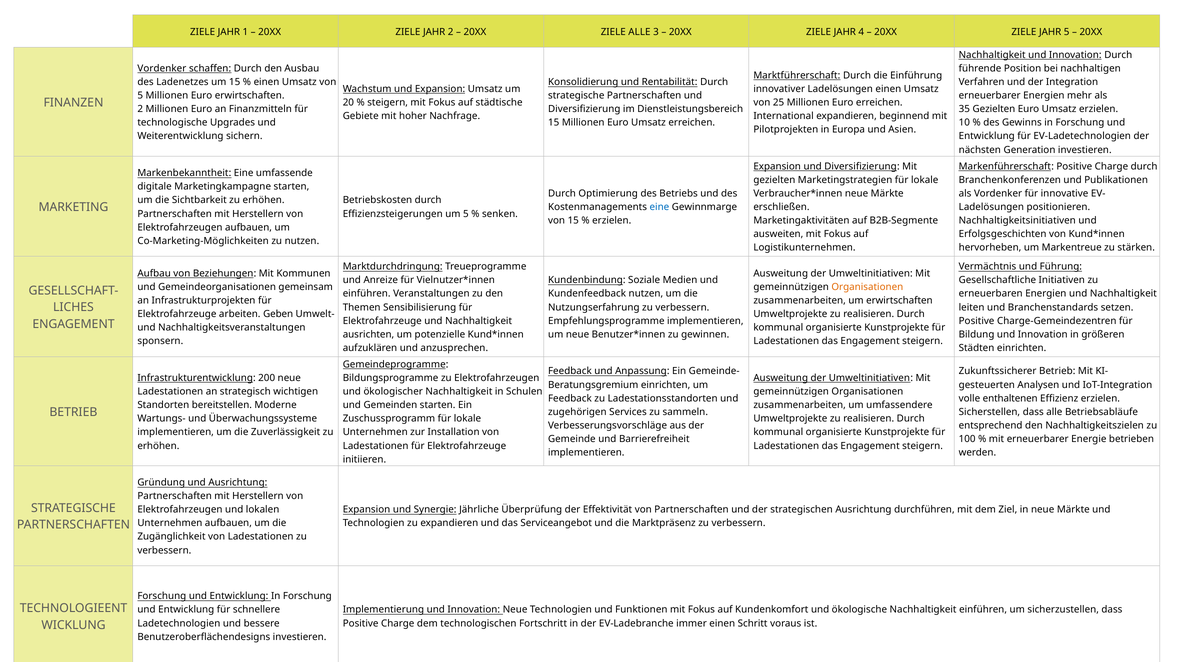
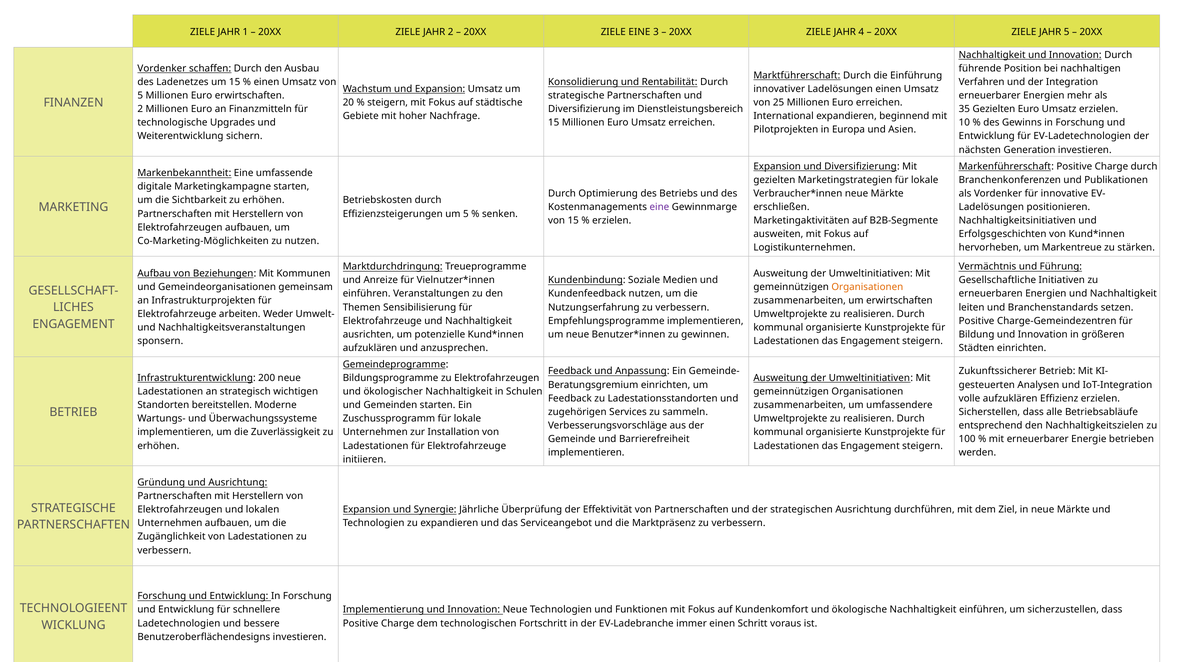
ZIELE ALLE: ALLE -> EINE (639, 32)
eine colour: blue -> purple (659, 207)
Geben: Geben -> Weder (278, 314)
volle enthaltenen: enthaltenen -> aufzuklären (1010, 398)
